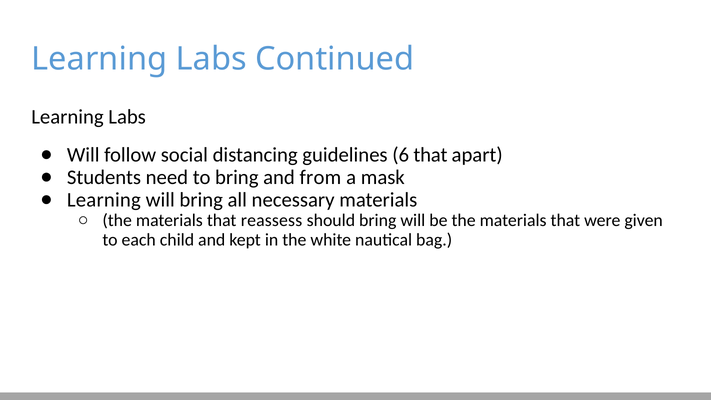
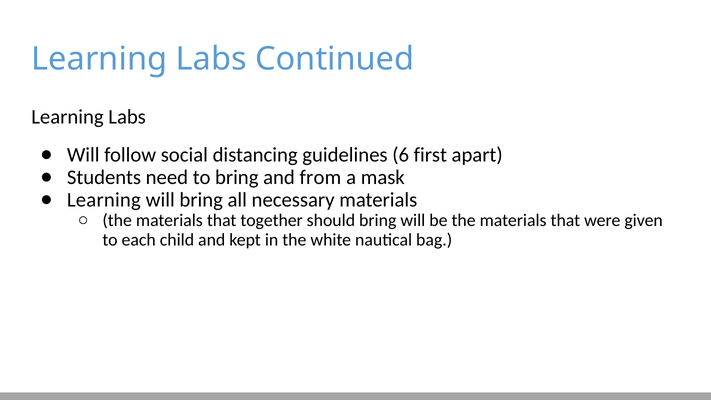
6 that: that -> first (430, 155)
reassess: reassess -> together (272, 220)
